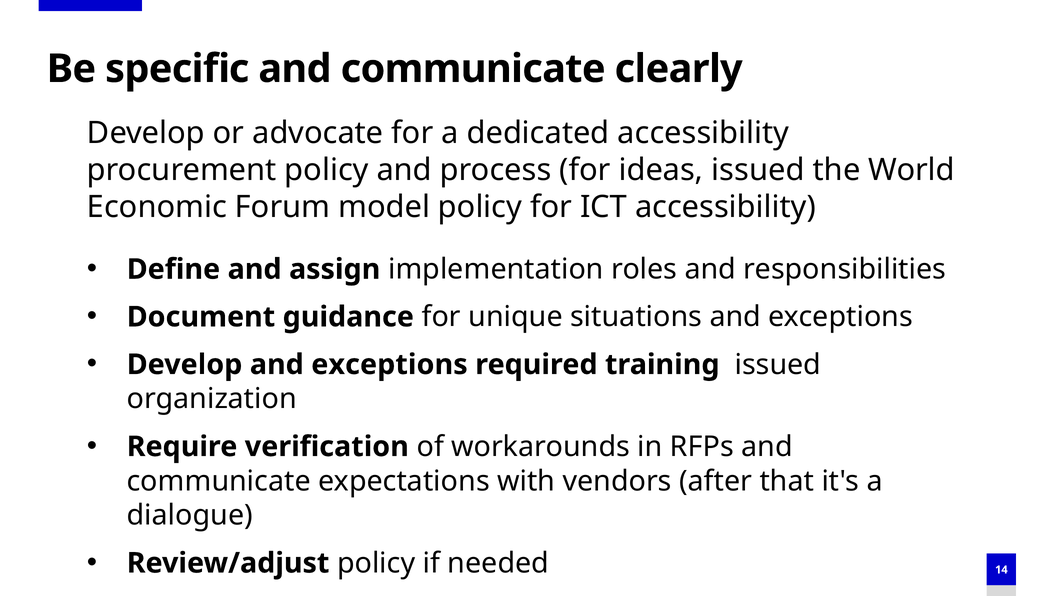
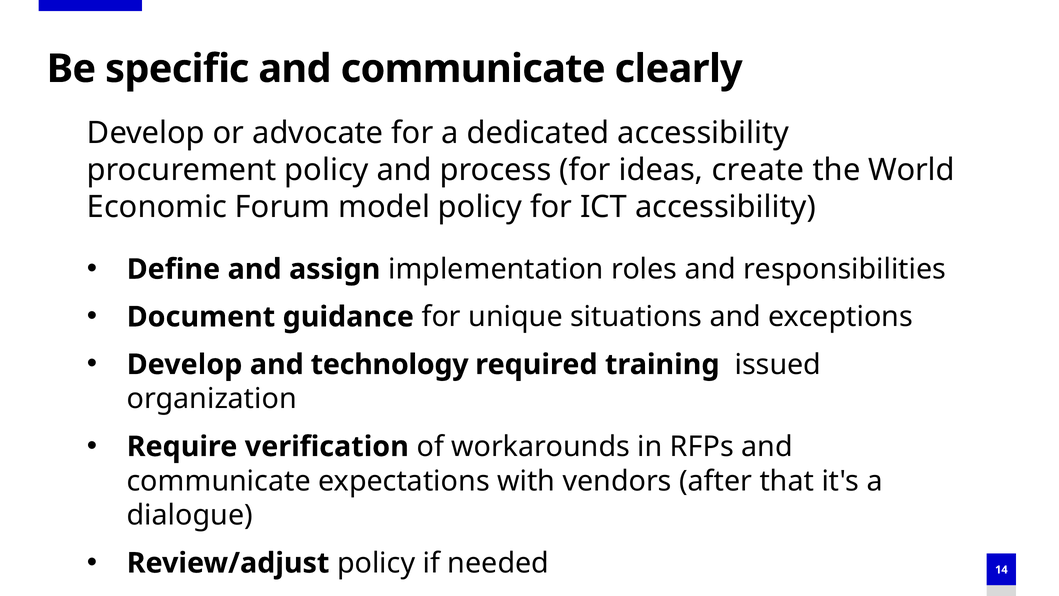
ideas issued: issued -> create (758, 170)
Develop and exceptions: exceptions -> technology (390, 364)
